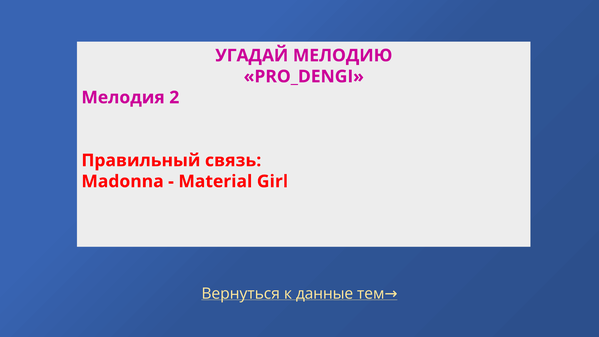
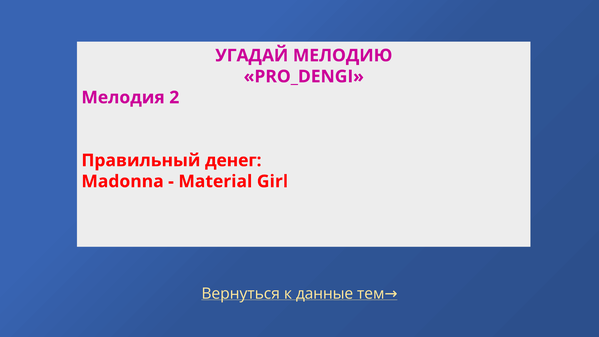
связь: связь -> денег (233, 160)
